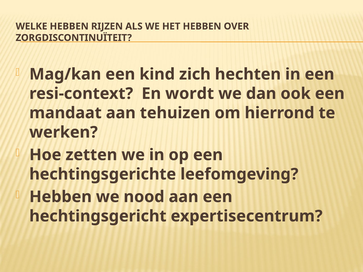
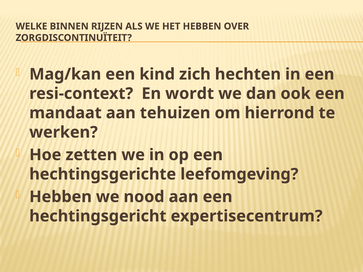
WELKE HEBBEN: HEBBEN -> BINNEN (69, 26)
